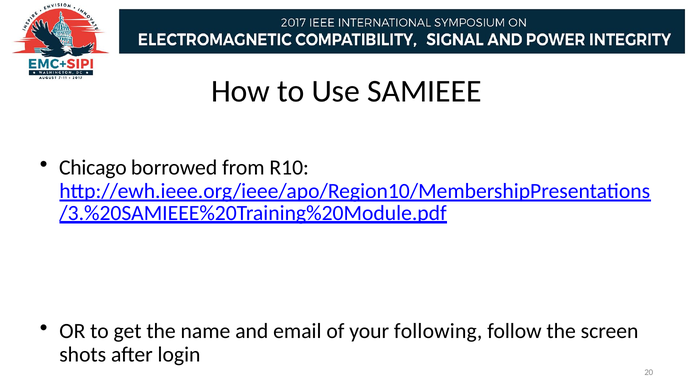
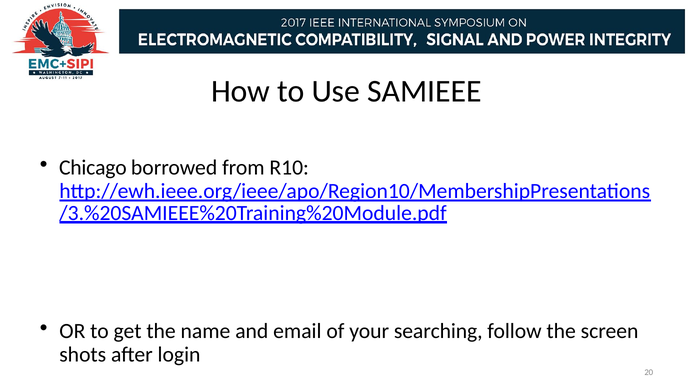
following: following -> searching (438, 331)
